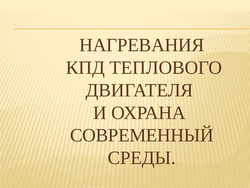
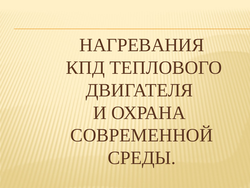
СОВРЕМЕННЫЙ: СОВРЕМЕННЫЙ -> СОВРЕМЕННОЙ (142, 135)
